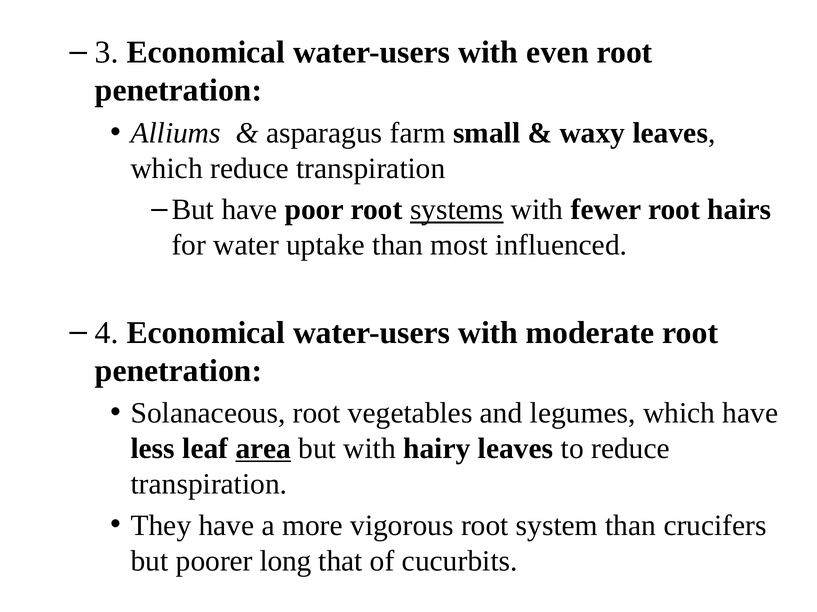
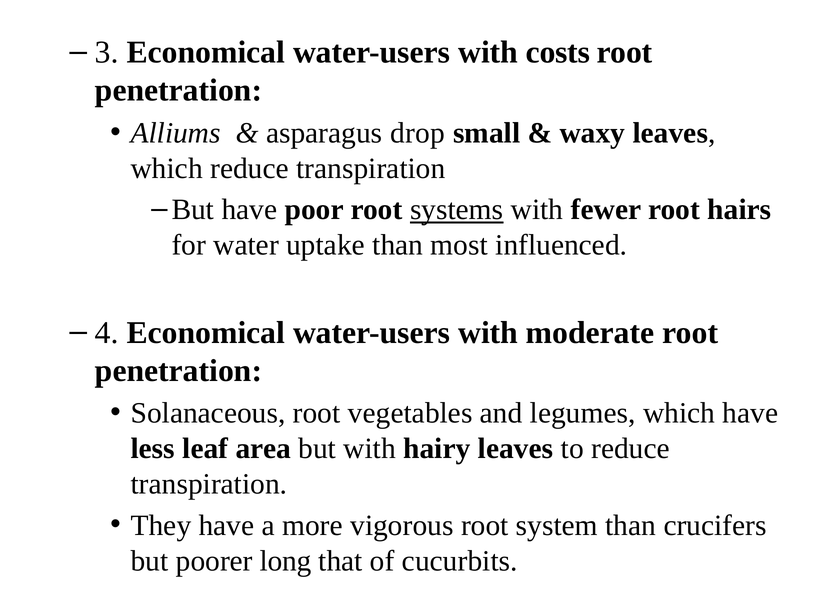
even: even -> costs (558, 53)
farm: farm -> drop (417, 133)
area underline: present -> none (263, 449)
